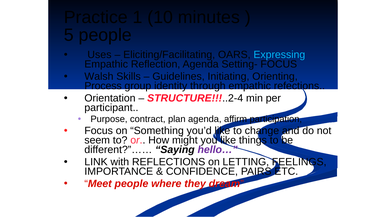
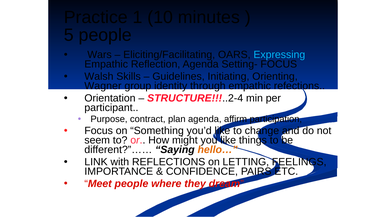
Uses: Uses -> Wars (99, 55)
Process: Process -> Wagner (103, 86)
hello… colour: purple -> orange (218, 150)
